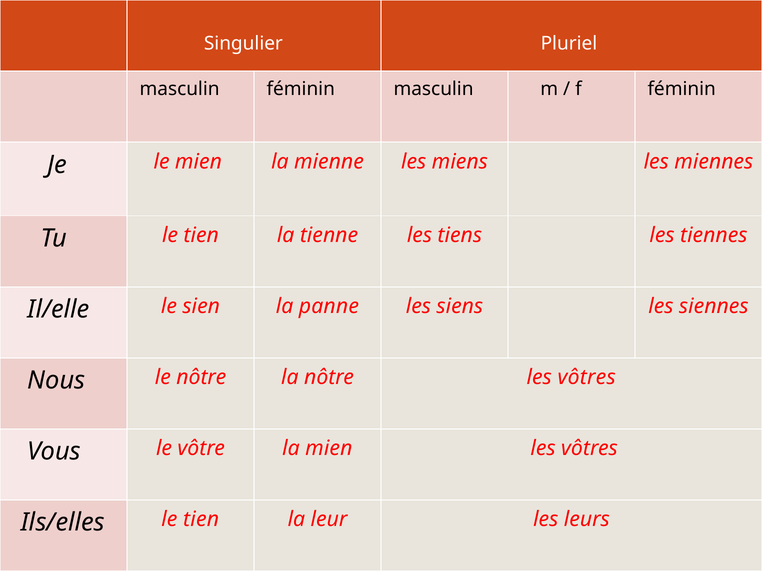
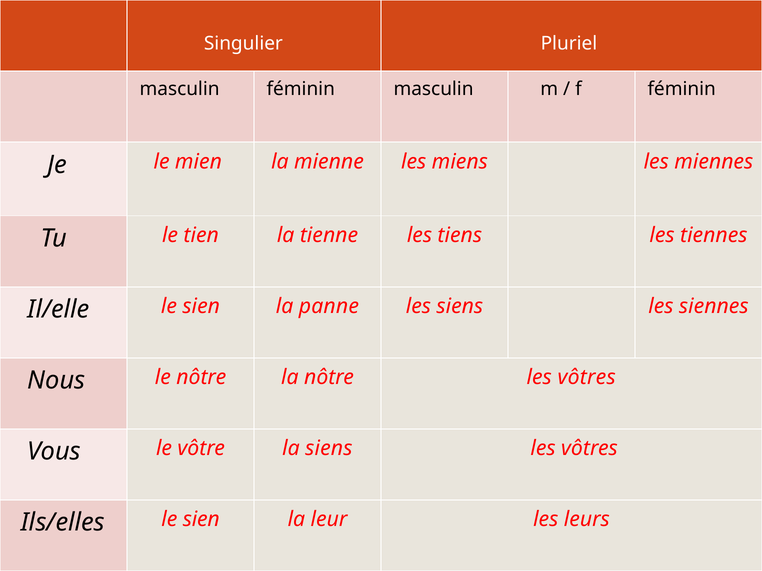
la mien: mien -> siens (329, 449)
Ils/elles le tien: tien -> sien (201, 520)
